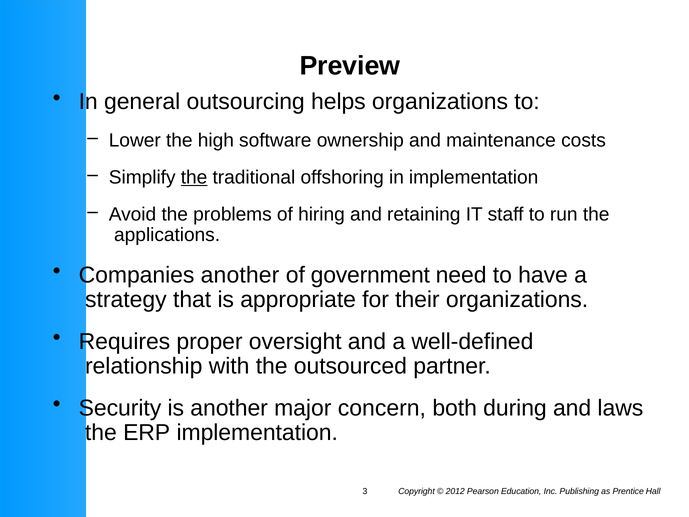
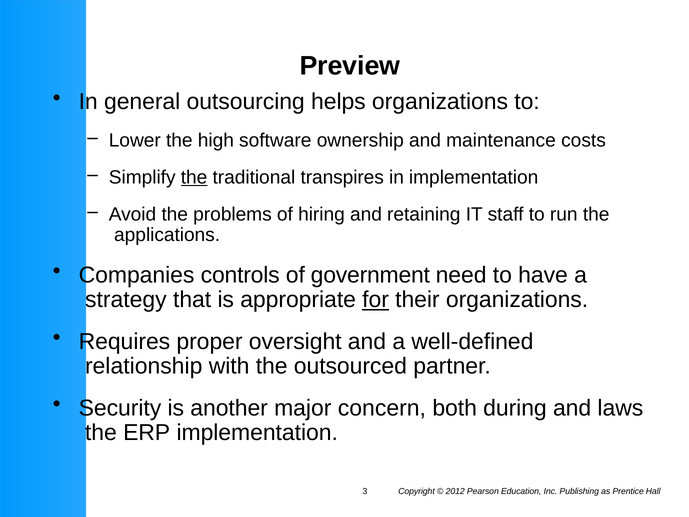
offshoring: offshoring -> transpires (342, 177)
Companies another: another -> controls (240, 275)
for underline: none -> present (376, 300)
